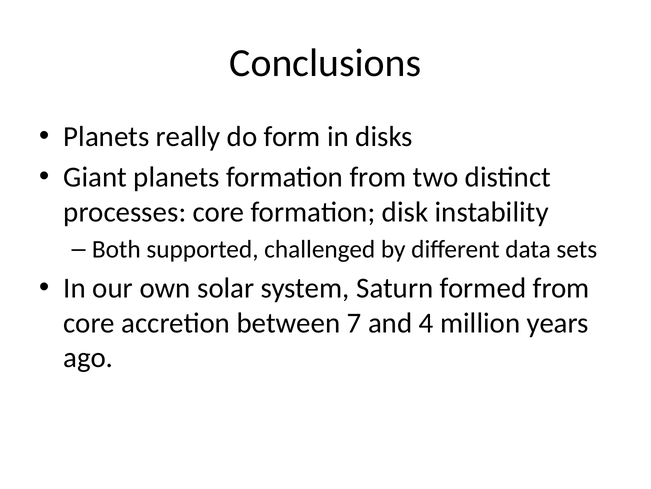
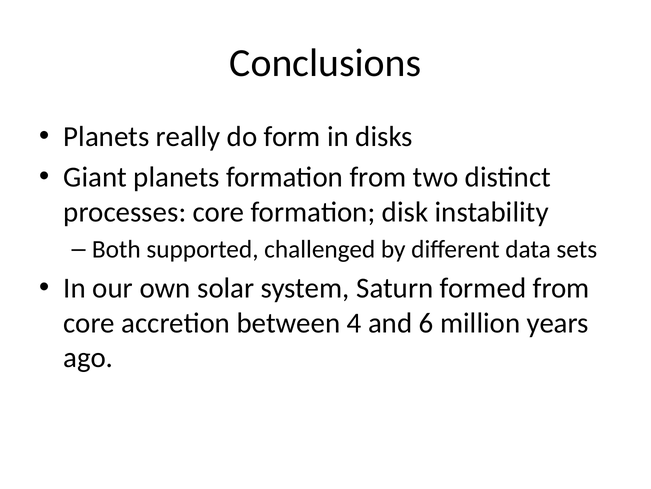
7: 7 -> 4 (354, 323)
4: 4 -> 6 (426, 323)
